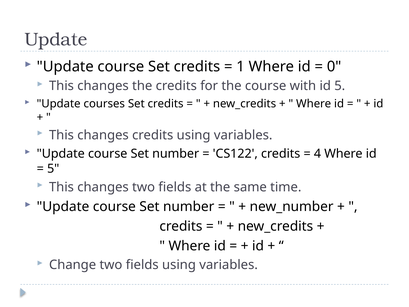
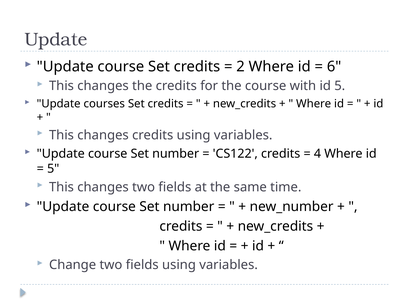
1: 1 -> 2 (241, 66)
0: 0 -> 6 (334, 66)
